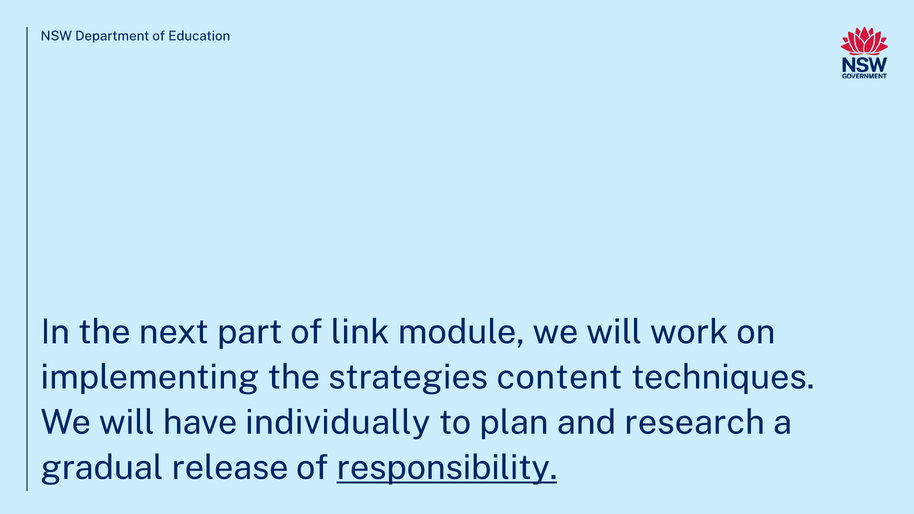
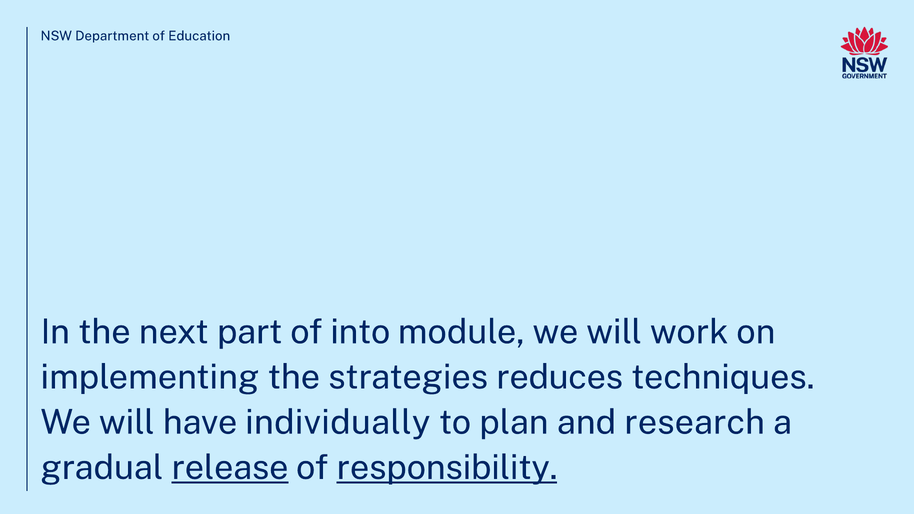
link: link -> into (360, 332)
content: content -> reduces (560, 377)
release underline: none -> present (230, 468)
